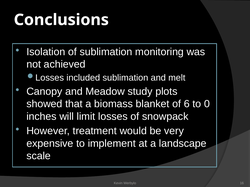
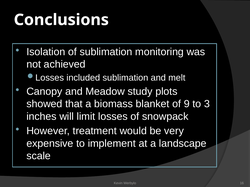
6: 6 -> 9 (187, 104)
0: 0 -> 3 (207, 104)
